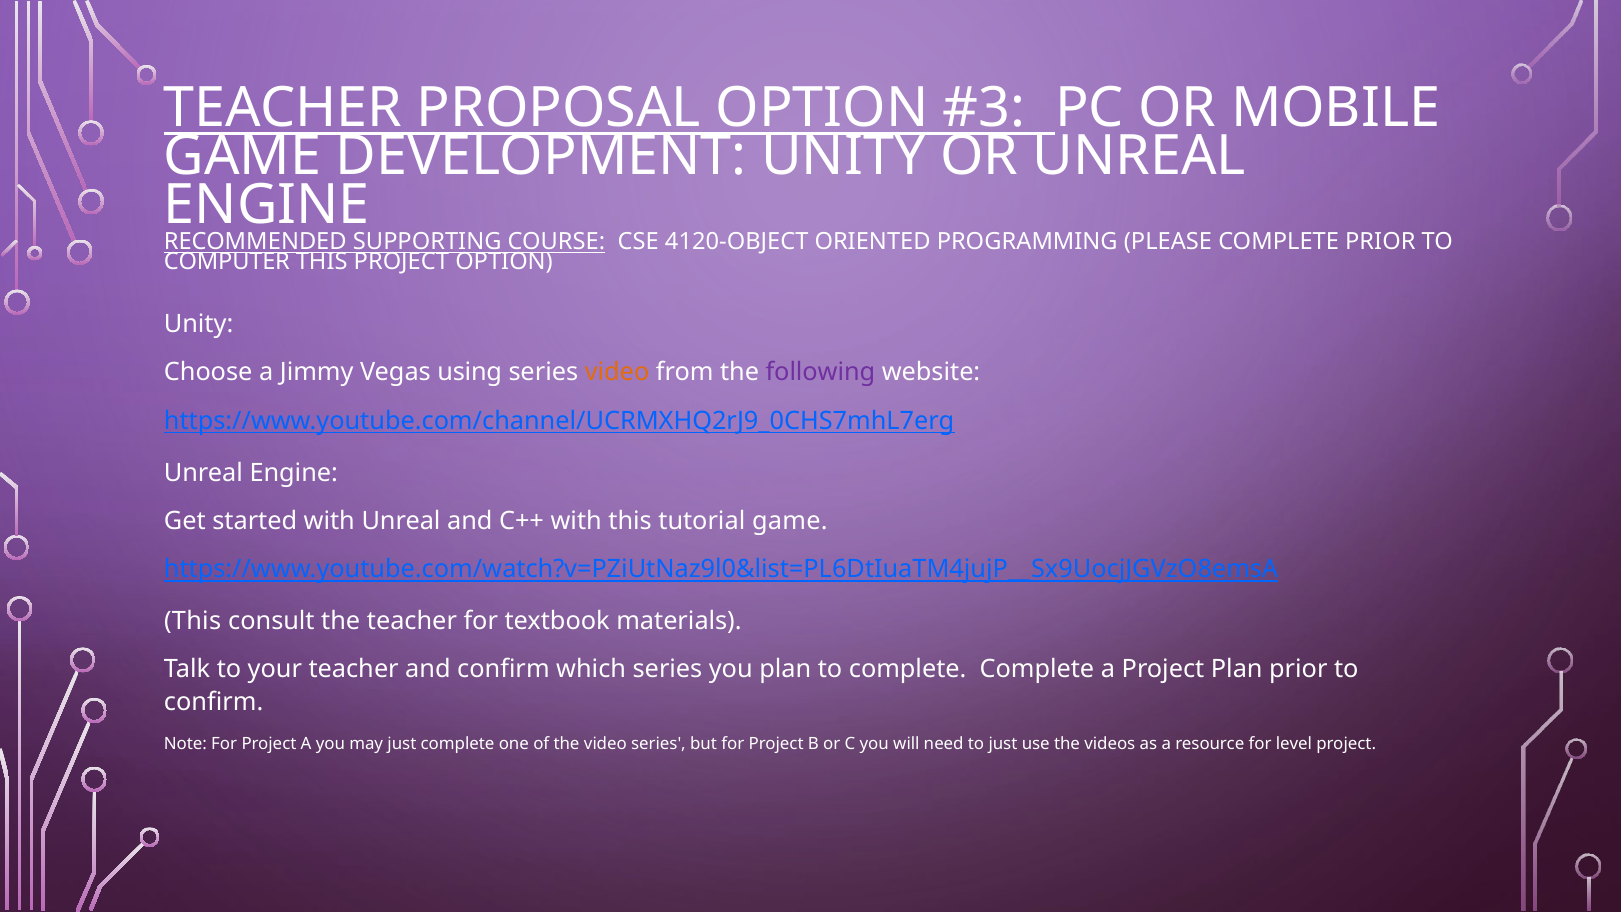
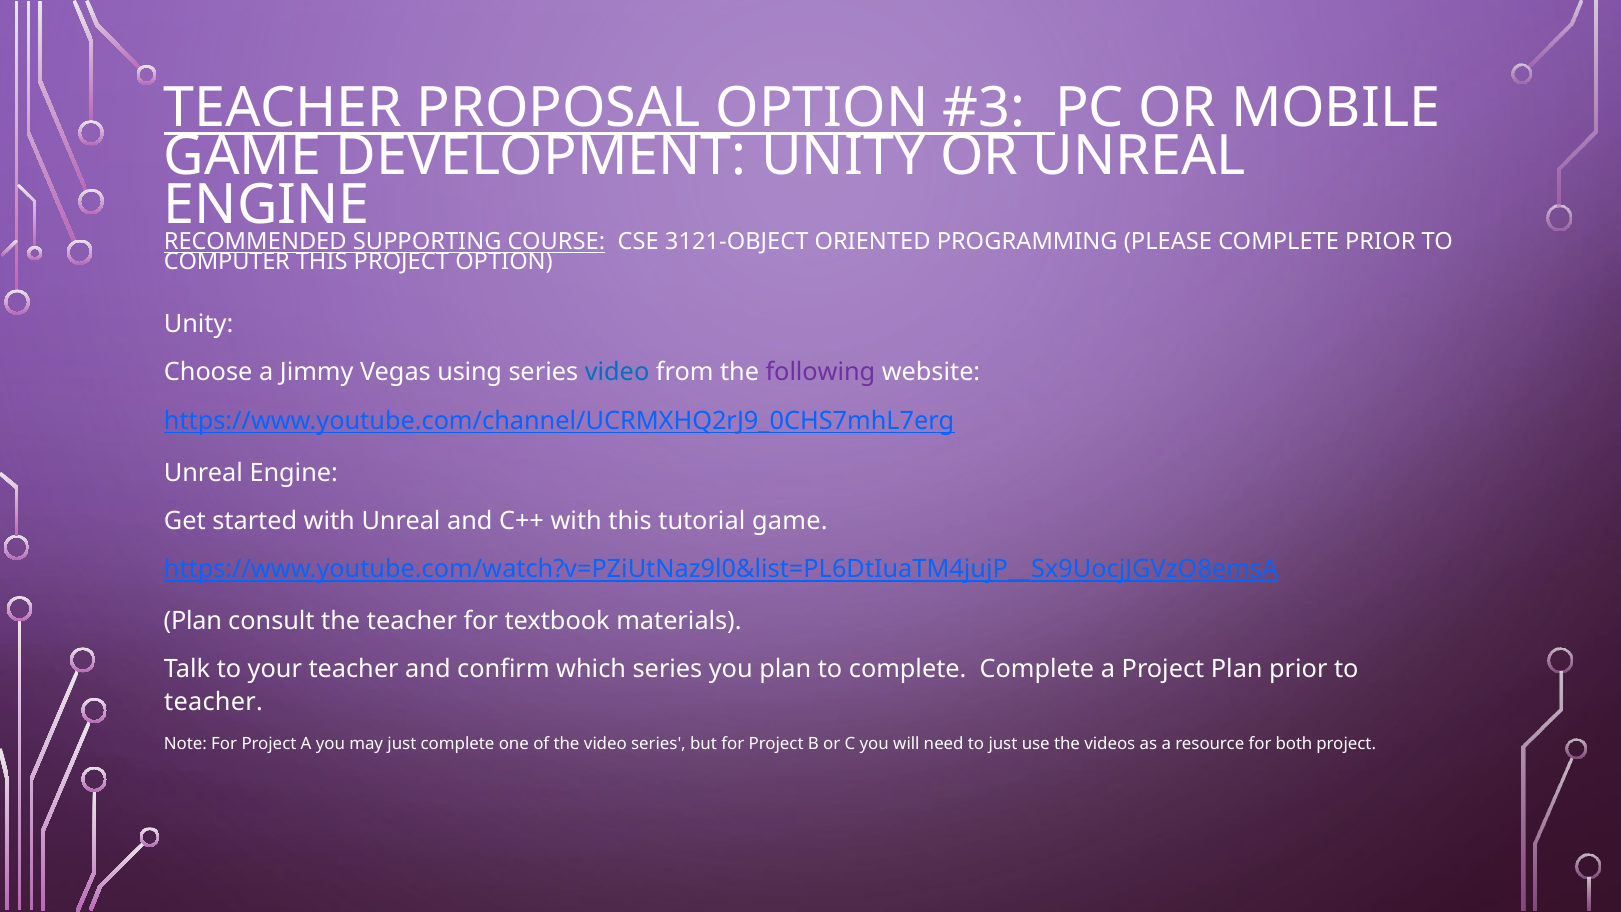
4120-OBJECT: 4120-OBJECT -> 3121-OBJECT (737, 241)
video colour: orange -> blue (617, 372)
This: This -> Plan (193, 621)
confirm: confirm -> teacher (214, 702)
level: level -> both (1294, 744)
